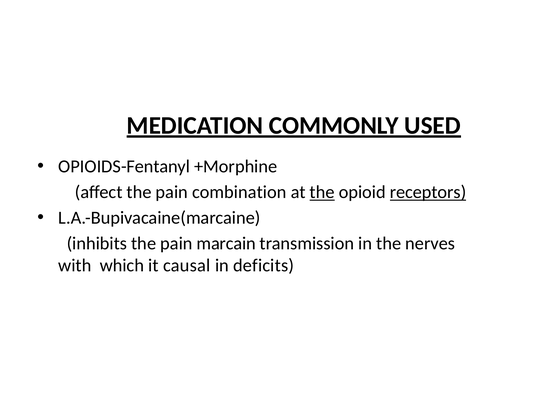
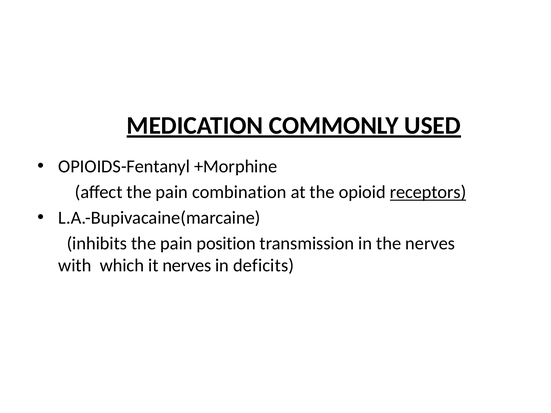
the underline: present -> none (322, 192)
marcain: marcain -> position (226, 244)
it causal: causal -> nerves (187, 266)
